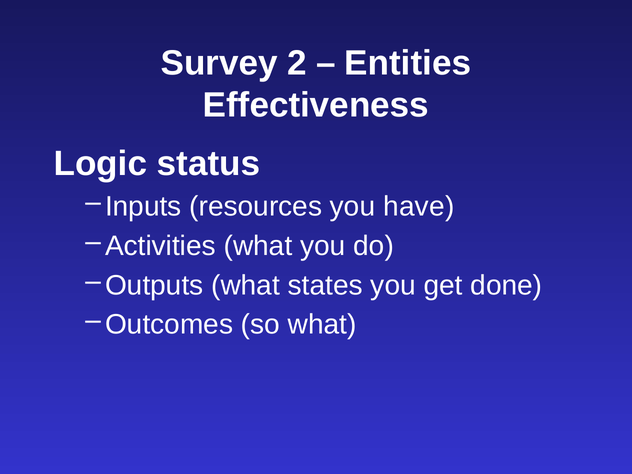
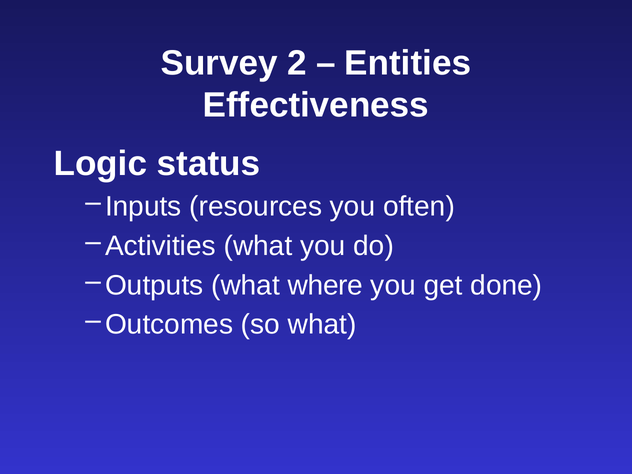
have: have -> often (419, 207)
states: states -> where (325, 285)
